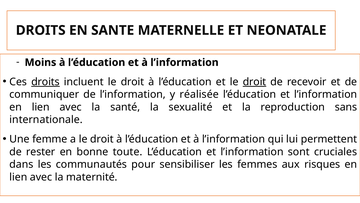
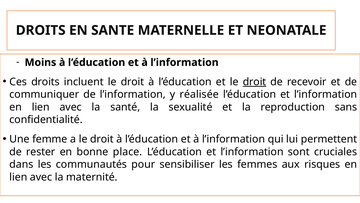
droits underline: present -> none (45, 82)
internationale: internationale -> confidentialité (46, 119)
toute: toute -> place (128, 151)
